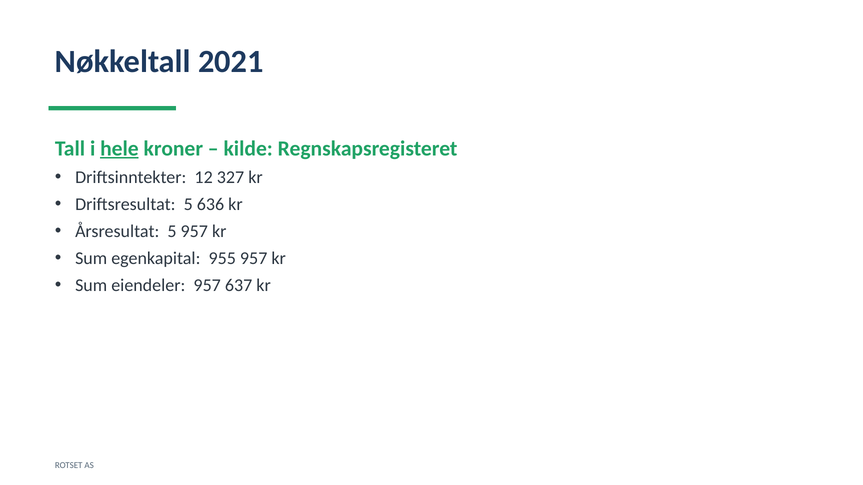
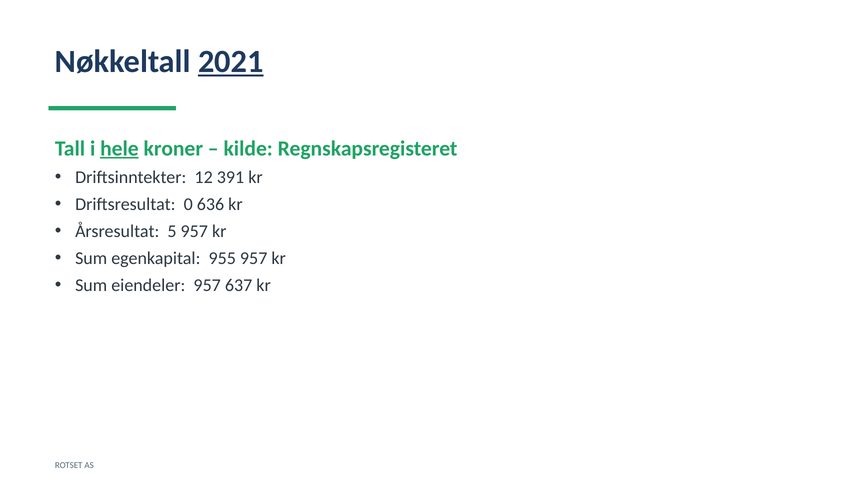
2021 underline: none -> present (231, 62)
327: 327 -> 391 (230, 177)
Driftsresultat 5: 5 -> 0 (188, 204)
